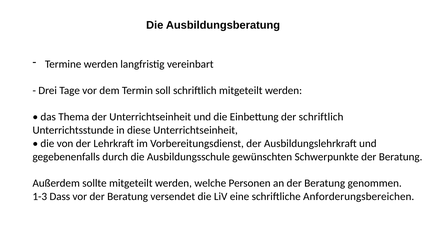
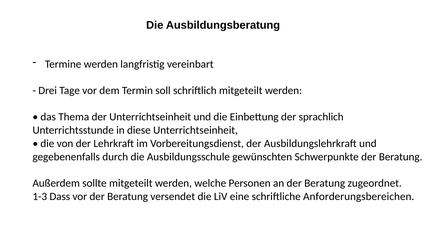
der schriftlich: schriftlich -> sprachlich (321, 117)
genommen: genommen -> zugeordnet (375, 184)
